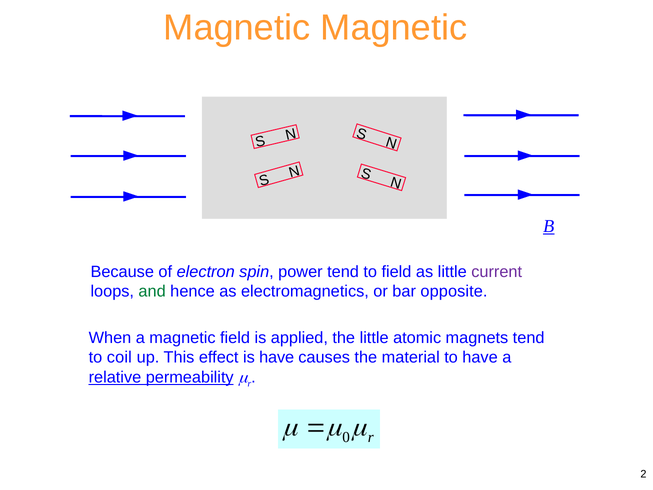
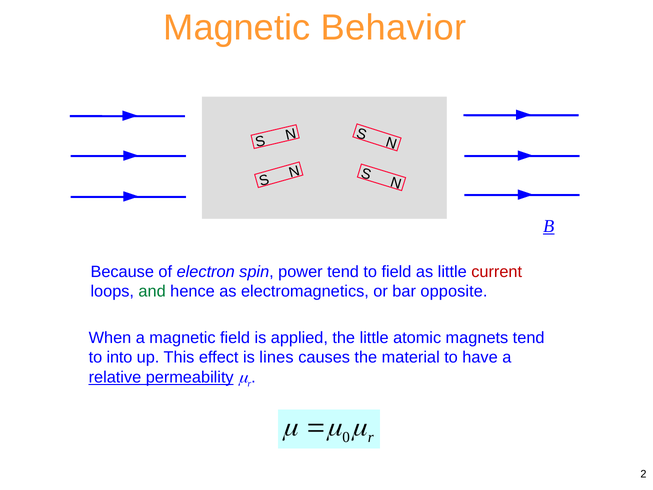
Magnetic Magnetic: Magnetic -> Behavior (394, 28)
current colour: purple -> red (497, 272)
coil: coil -> into (120, 357)
is have: have -> lines (276, 357)
